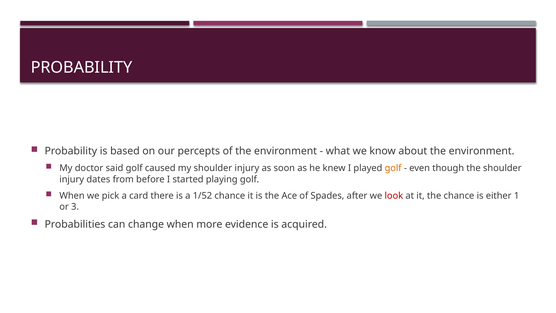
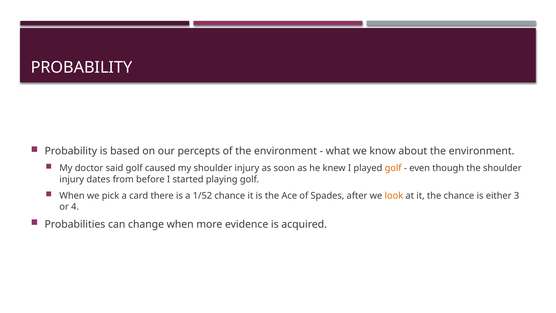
look colour: red -> orange (394, 196)
1: 1 -> 3 (517, 196)
3: 3 -> 4 (75, 207)
